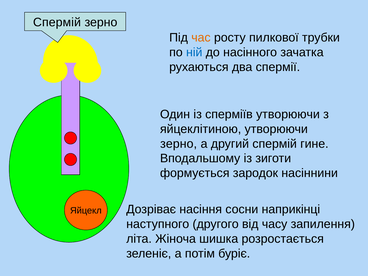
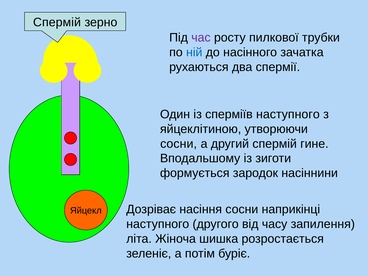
час colour: orange -> purple (201, 38)
сперміїв утворюючи: утворюючи -> наступного (288, 114)
зерно: зерно -> сосни (179, 144)
